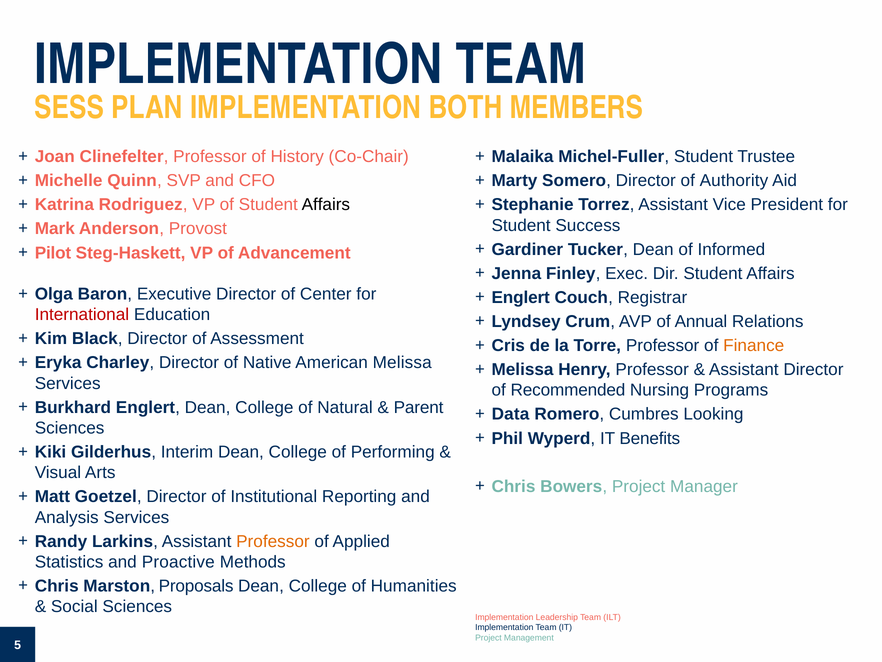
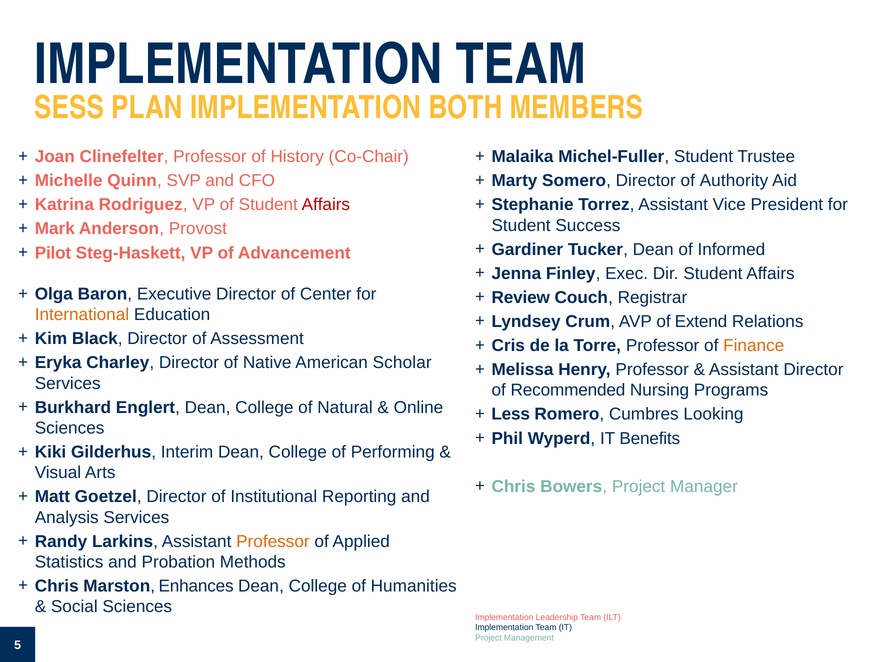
Affairs colour: black -> red (326, 205)
Englert: Englert -> Review (521, 297)
International colour: red -> orange (82, 314)
Annual: Annual -> Extend (701, 321)
American Melissa: Melissa -> Scholar (402, 363)
Parent: Parent -> Online (418, 407)
Data: Data -> Less (511, 414)
Proactive: Proactive -> Probation (178, 562)
Proposals: Proposals -> Enhances (196, 586)
